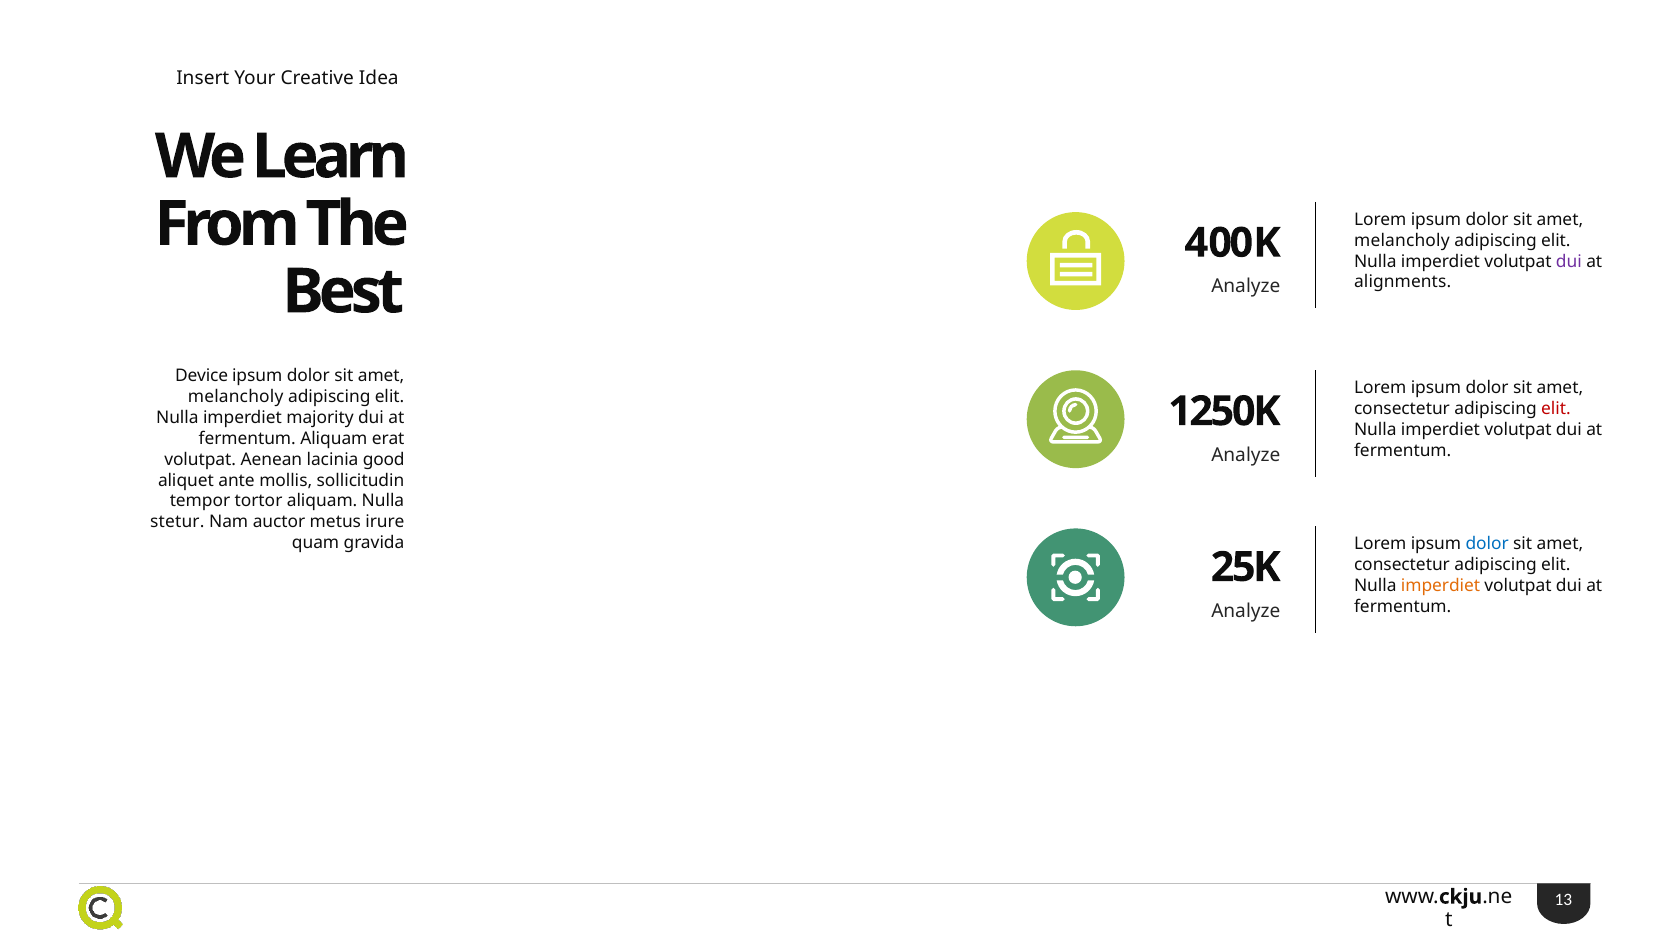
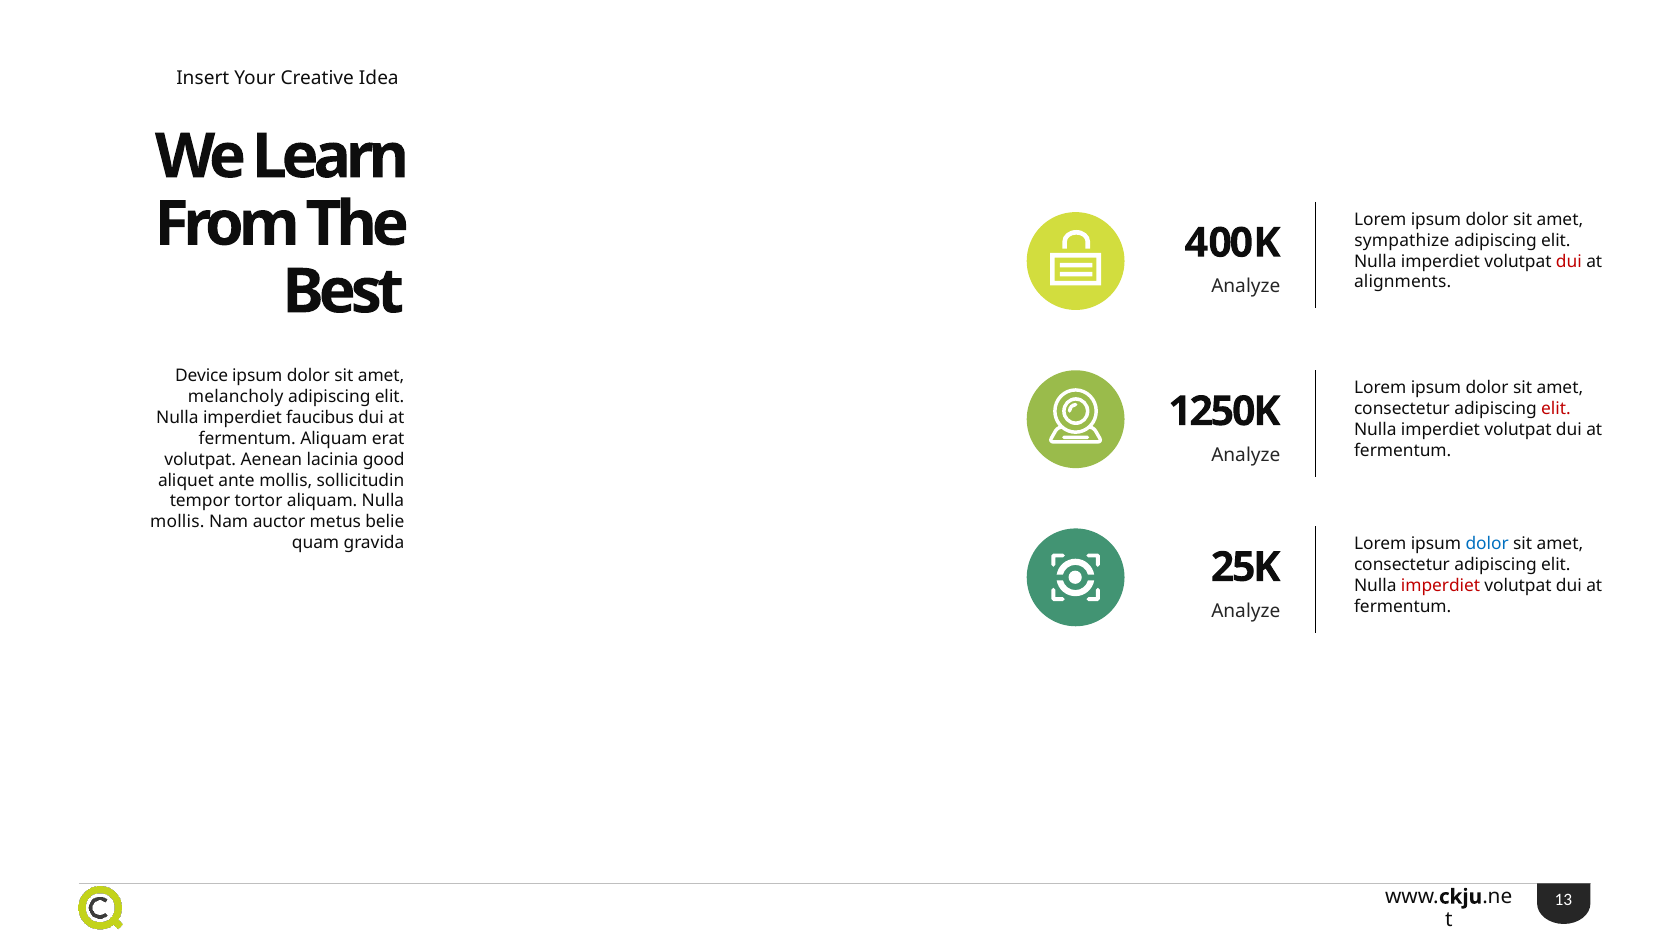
melancholy: melancholy -> sympathize (1402, 240)
dui colour: purple -> red (1569, 261)
majority: majority -> faucibus (320, 418)
stetur: stetur -> mollis (177, 522)
irure: irure -> belie (385, 522)
imperdiet colour: orange -> red (1441, 585)
